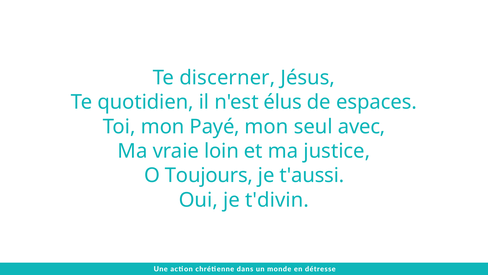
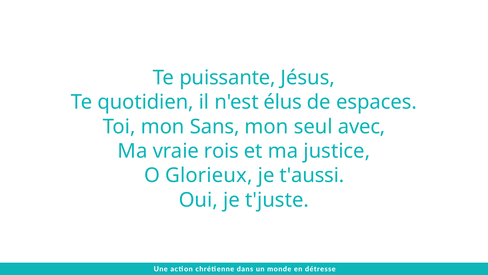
discerner: discerner -> puissante (227, 78)
Payé: Payé -> Sans (215, 126)
loin: loin -> rois (222, 151)
Toujours: Toujours -> Glorieux (209, 175)
t'divin: t'divin -> t'juste (277, 200)
